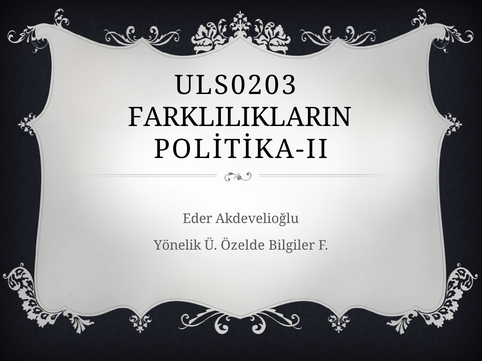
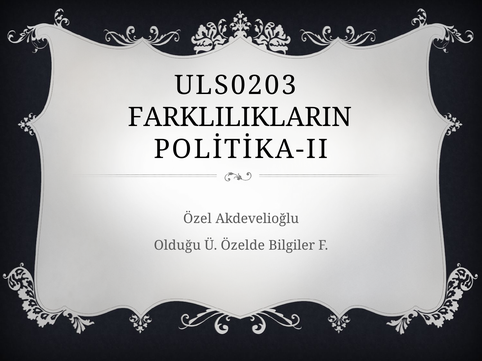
Eder: Eder -> Özel (197, 219)
Yönelik: Yönelik -> Olduğu (177, 246)
